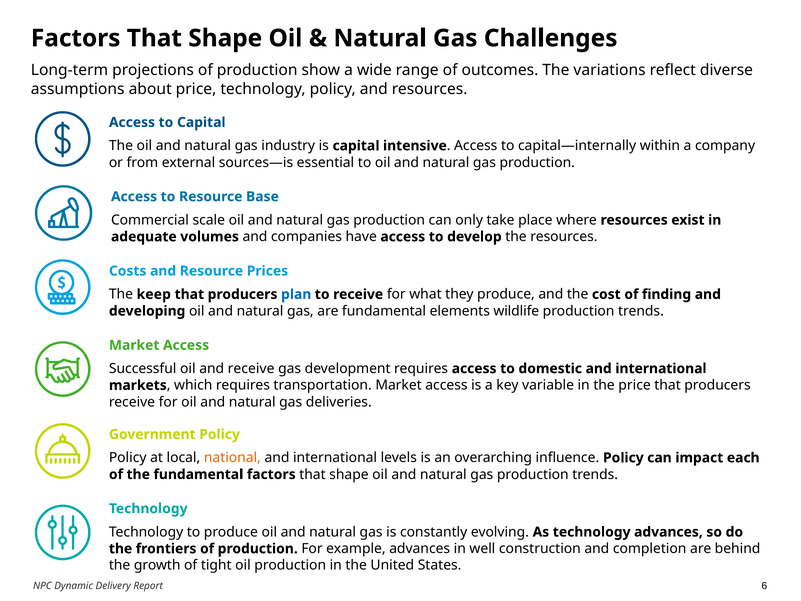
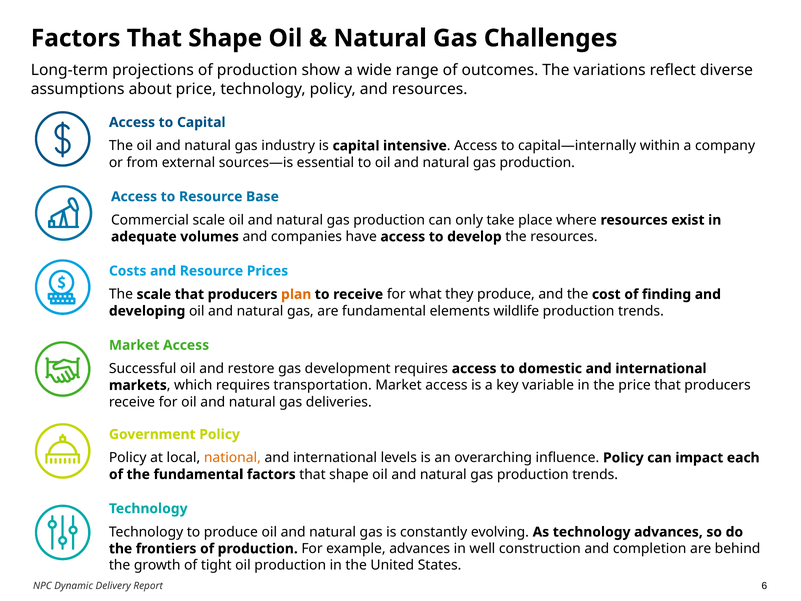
The keep: keep -> scale (154, 294)
plan colour: blue -> orange (296, 294)
and receive: receive -> restore (251, 368)
